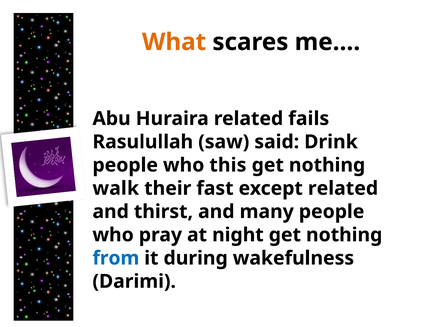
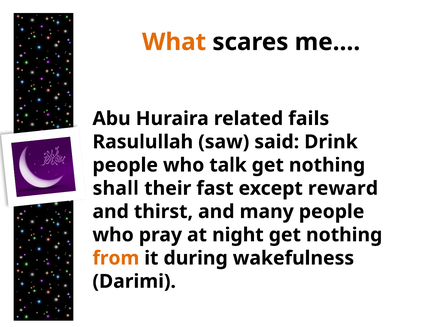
this: this -> talk (228, 165)
walk: walk -> shall (116, 188)
except related: related -> reward (343, 188)
from colour: blue -> orange (116, 258)
